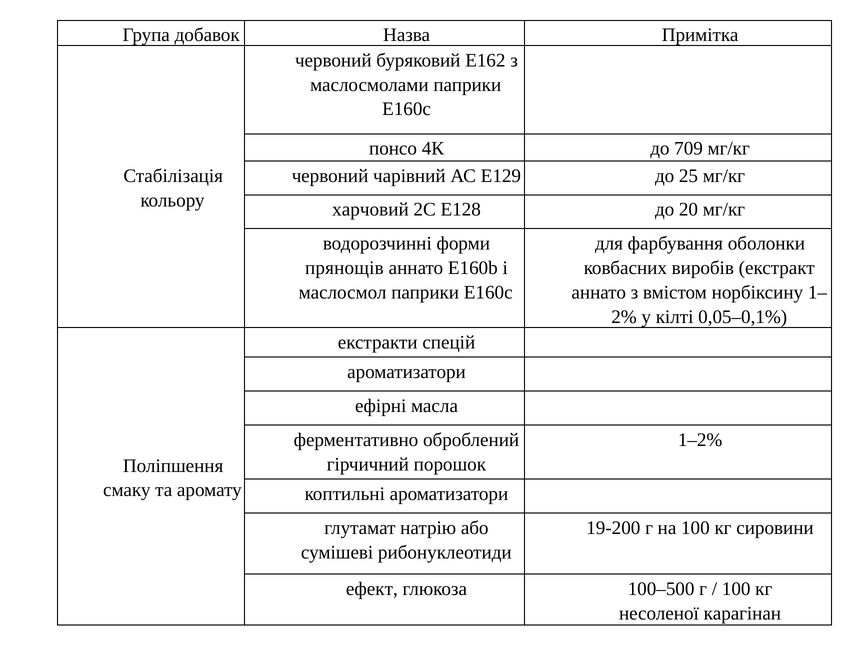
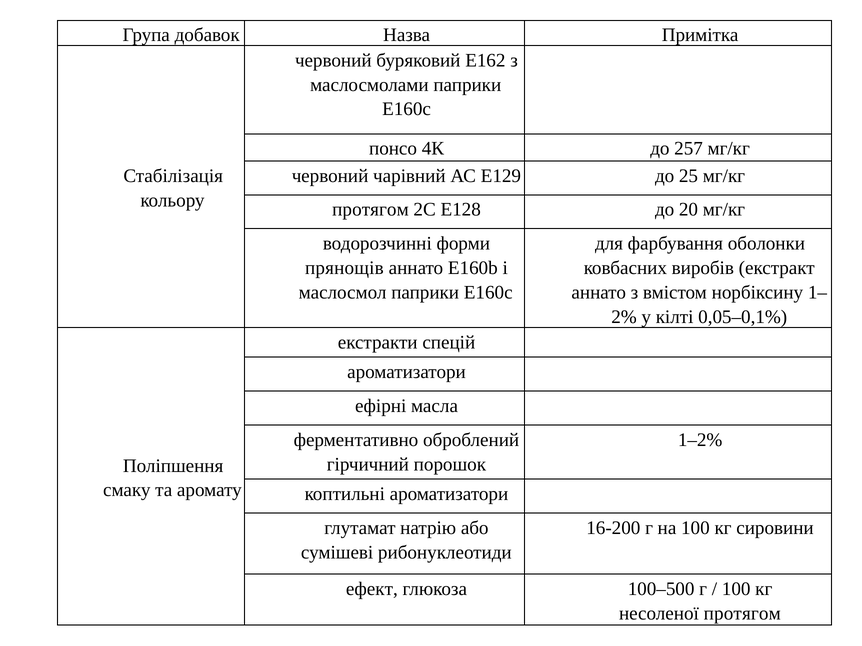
709: 709 -> 257 (689, 149)
харчовий: харчовий -> протягом (370, 210)
19-200: 19-200 -> 16-200 (613, 528)
несоленої карагінан: карагінан -> протягом (742, 614)
